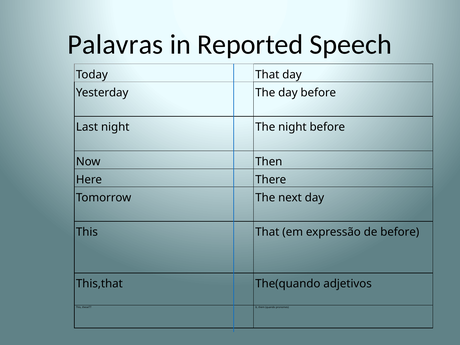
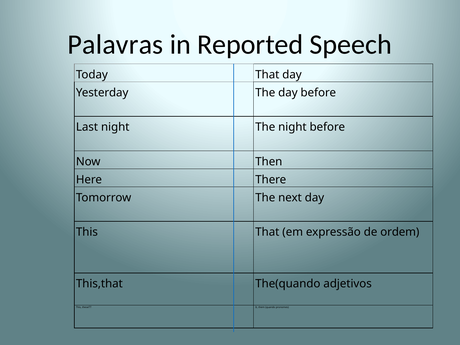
de before: before -> ordem (400, 232)
